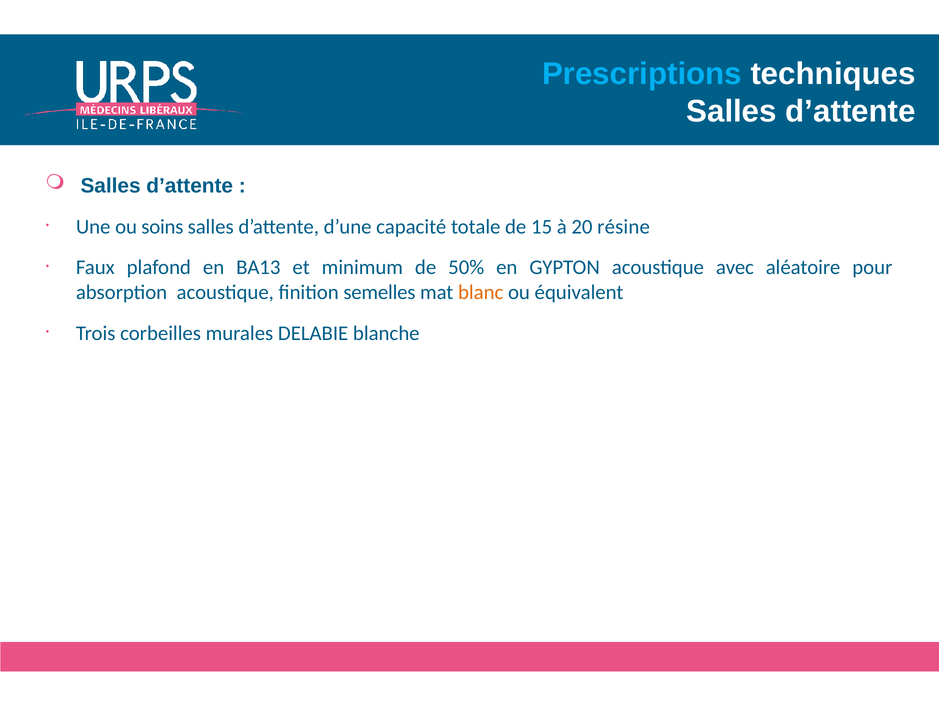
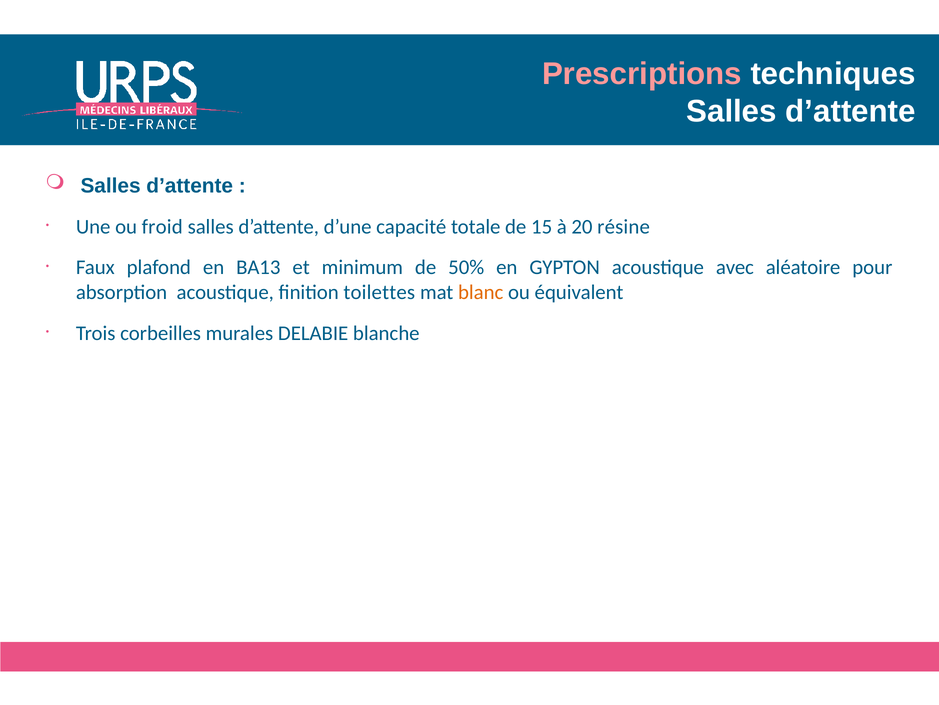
Prescriptions colour: light blue -> pink (642, 74)
soins: soins -> froid (162, 226)
semelles: semelles -> toilettes (379, 292)
